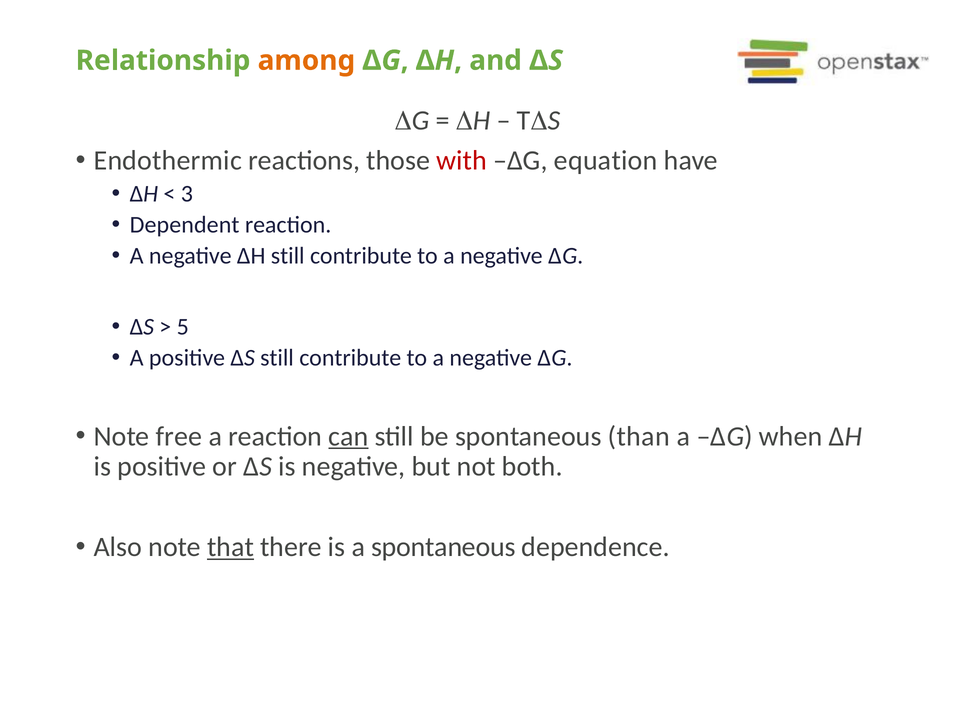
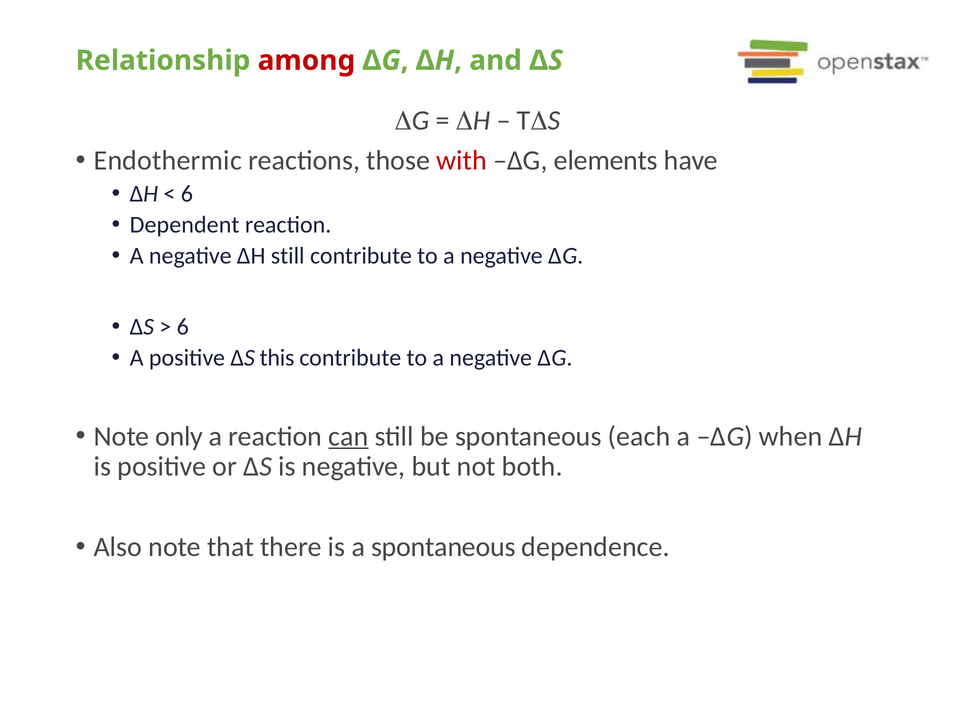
among colour: orange -> red (306, 60)
equation: equation -> elements (606, 161)
3: 3 -> 6 (187, 194)
5: 5 -> 6 (183, 327)
ΔS still: still -> this (277, 358)
free: free -> only (179, 436)
than: than -> each (639, 436)
that underline: present -> none (231, 547)
